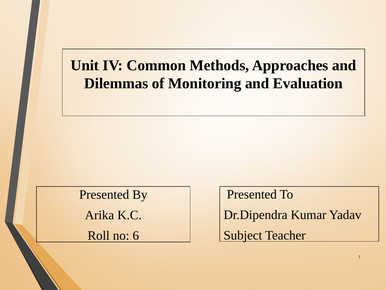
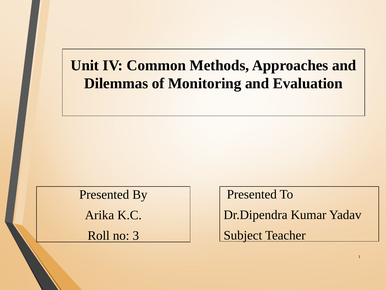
6: 6 -> 3 (136, 235)
